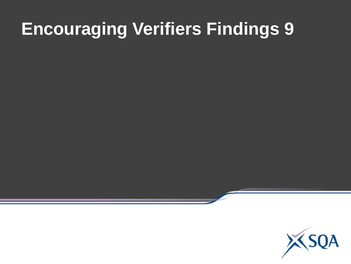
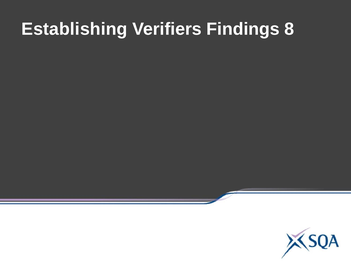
Encouraging: Encouraging -> Establishing (74, 29)
9: 9 -> 8 (289, 29)
